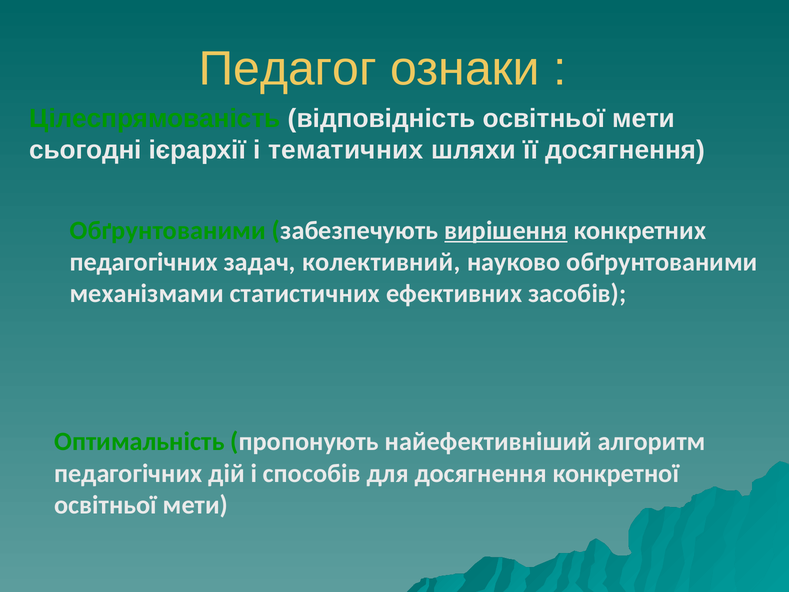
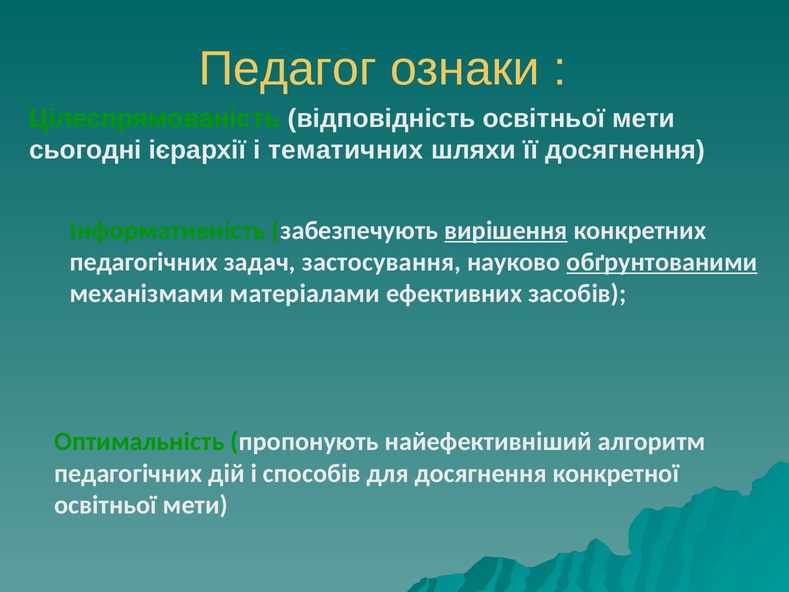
Обґрунтованими: Обґрунтованими -> Інформативність (168, 230)
колективний: колективний -> застосування (381, 262)
обґрунтованими underline: none -> present (662, 262)
статистичних: статистичних -> матеріалами (305, 293)
